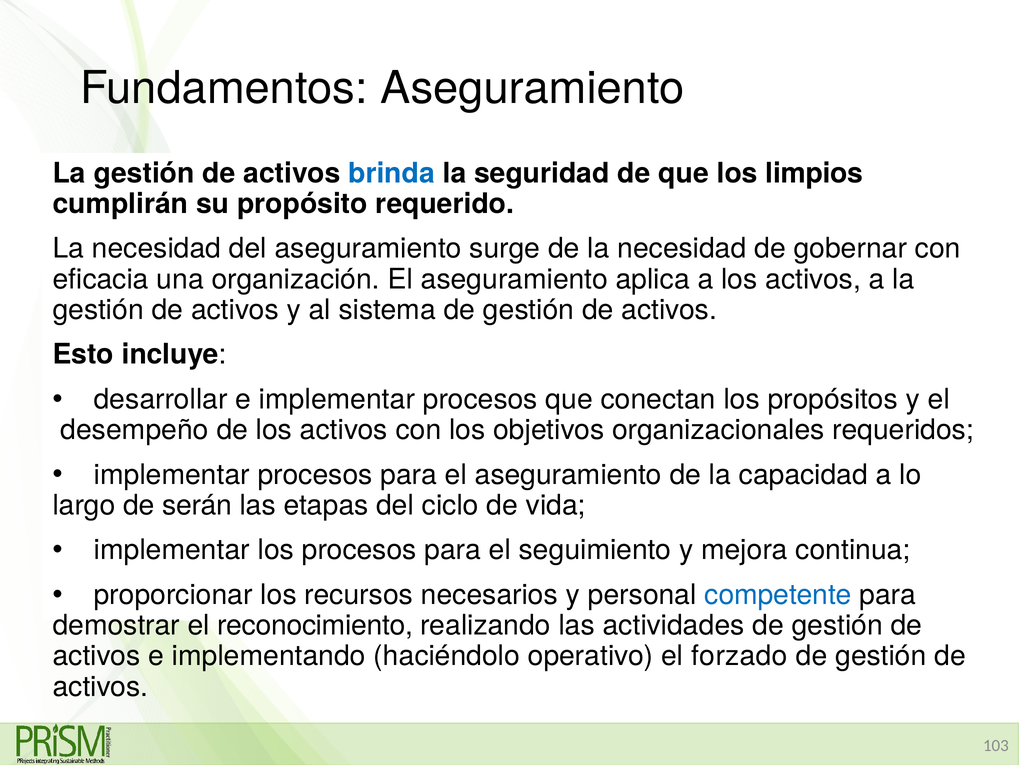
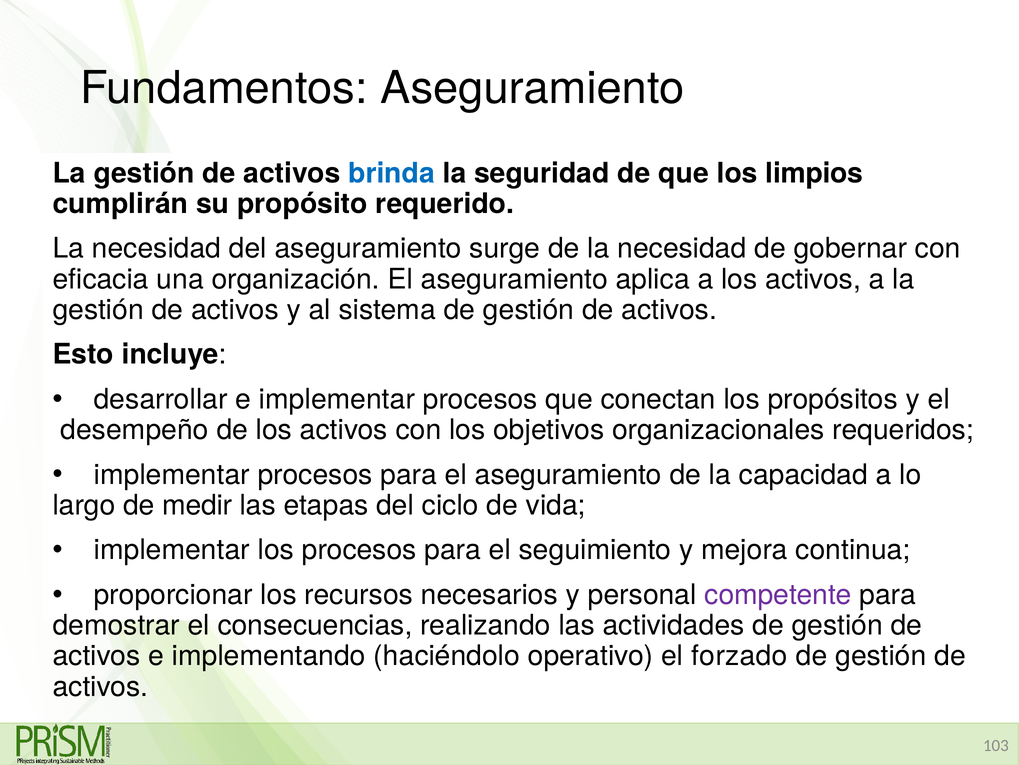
serán: serán -> medir (197, 505)
competente colour: blue -> purple (778, 594)
reconocimiento: reconocimiento -> consecuencias (315, 625)
